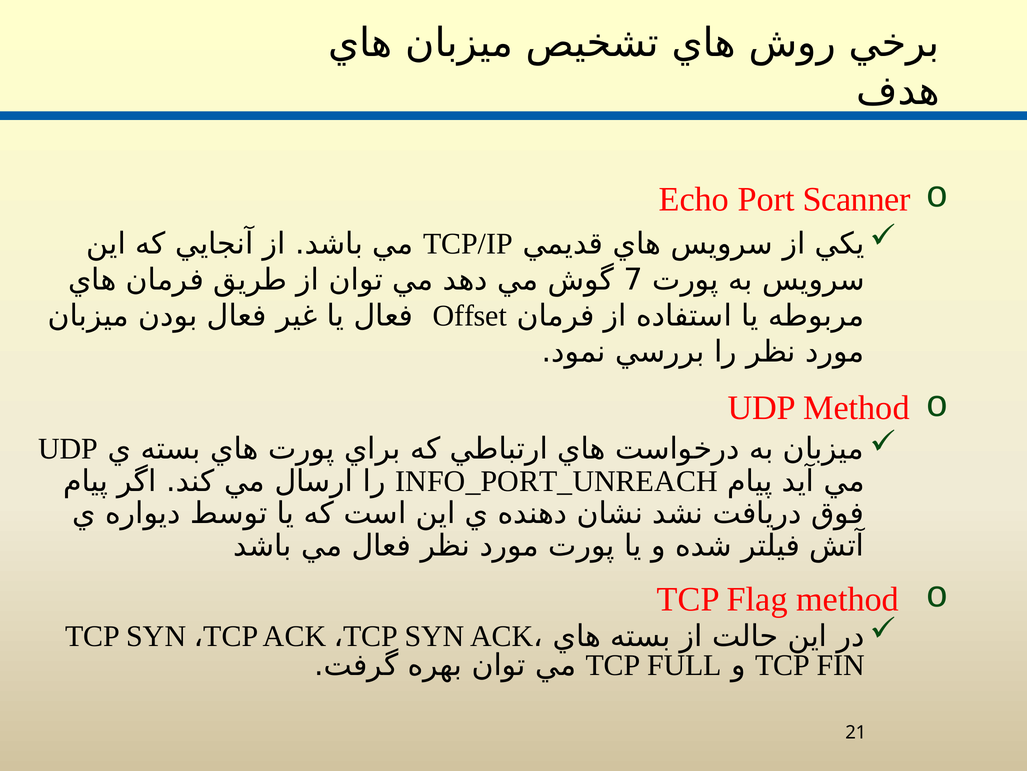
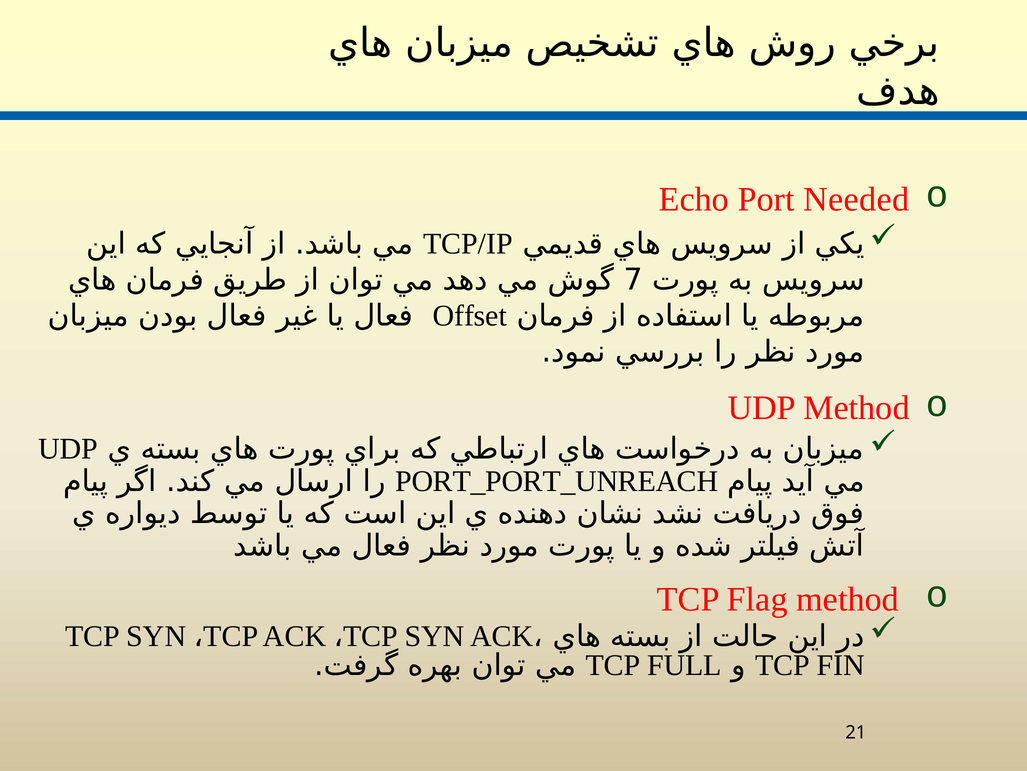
Scanner: Scanner -> Needed (856, 199)
INFO_PORT_UNREACH: INFO_PORT_UNREACH -> PORT_PORT_UNREACH (557, 481)
